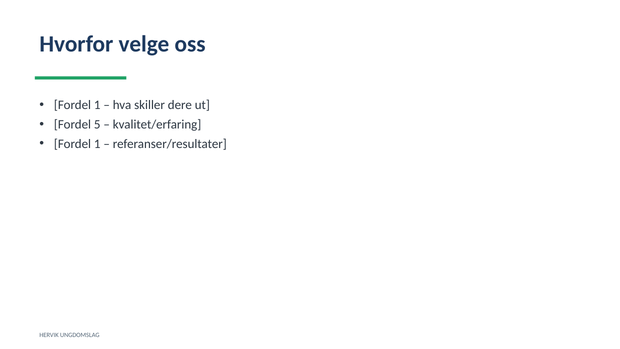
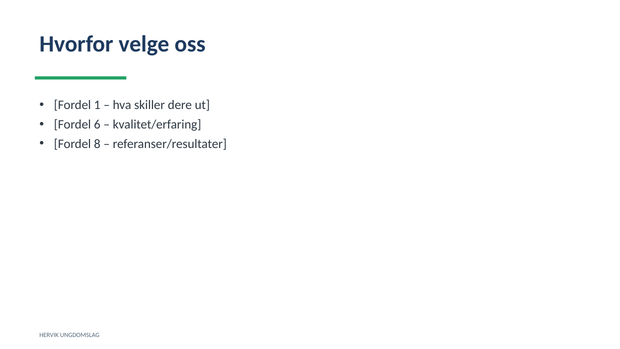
5: 5 -> 6 (97, 124)
1: 1 -> 8 (97, 144)
